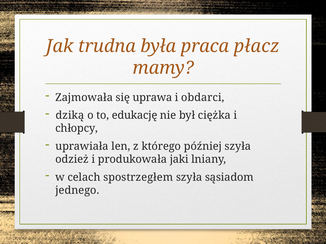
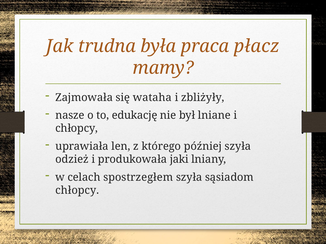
uprawa: uprawa -> wataha (152, 98)
obdarci: obdarci -> zbliżyły (203, 98)
dziką: dziką -> nasze (70, 116)
ciężka: ciężka -> lniane (214, 116)
jednego: jednego -> chłopcy (77, 191)
